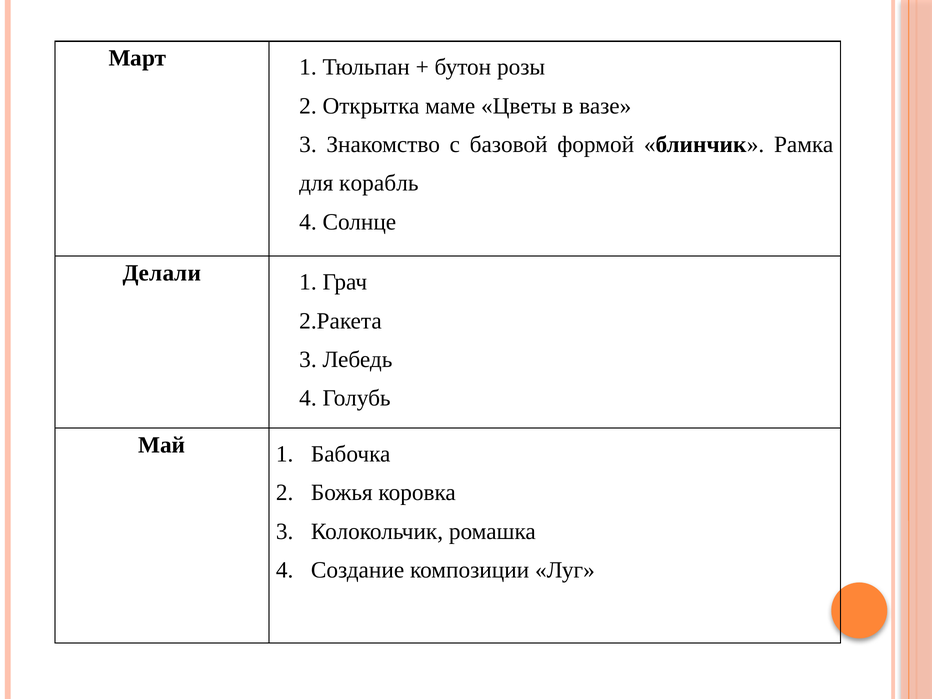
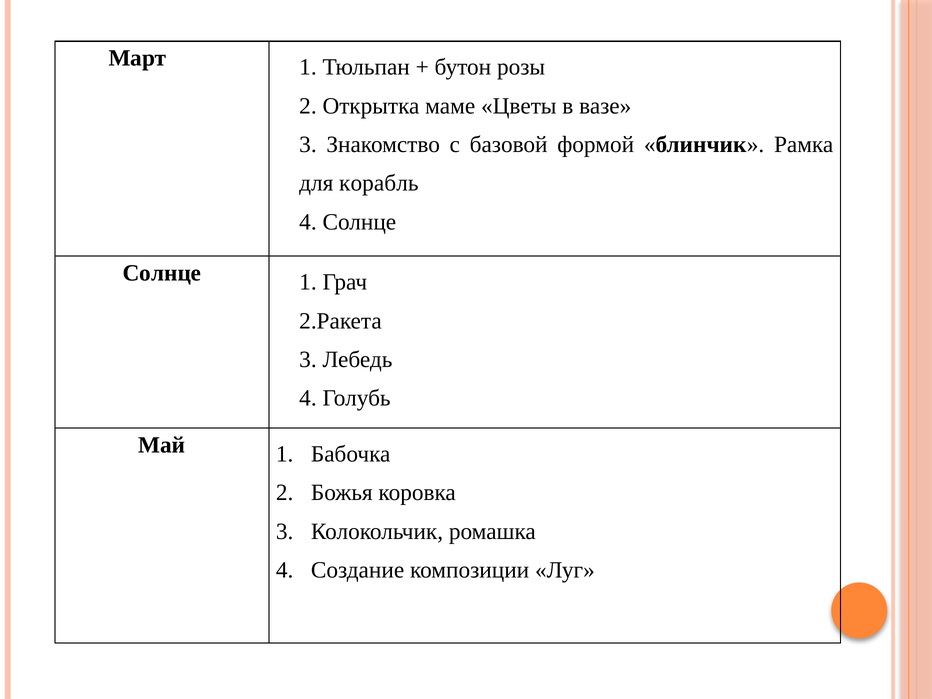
Делали: Делали -> Солнце (162, 273)
